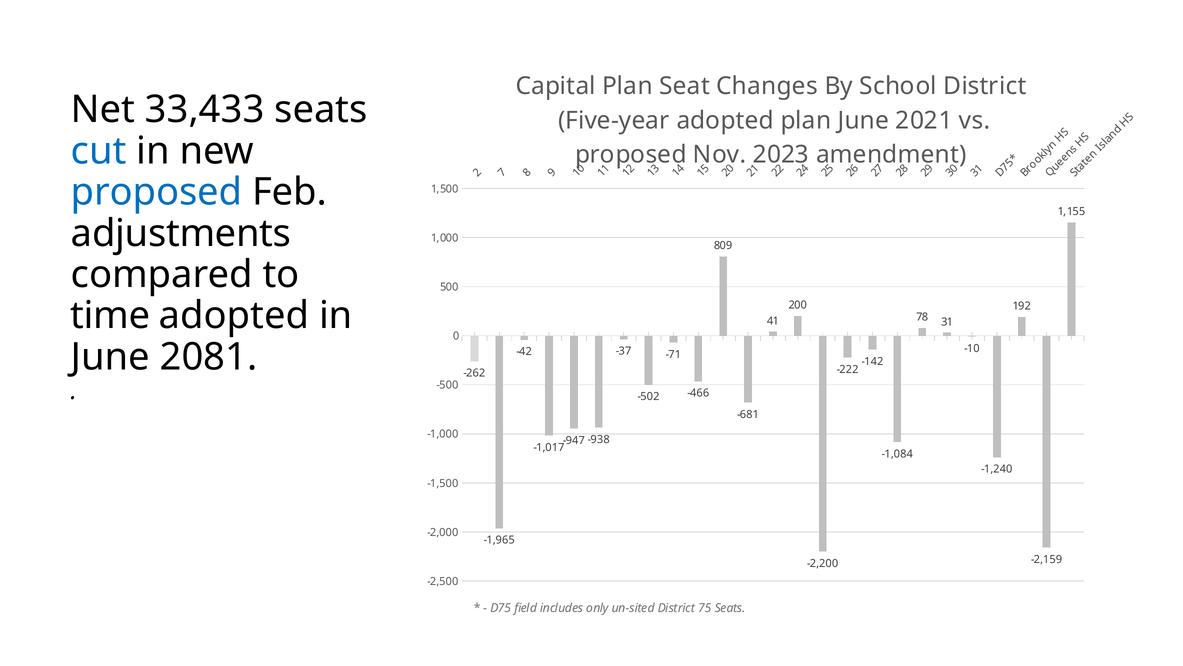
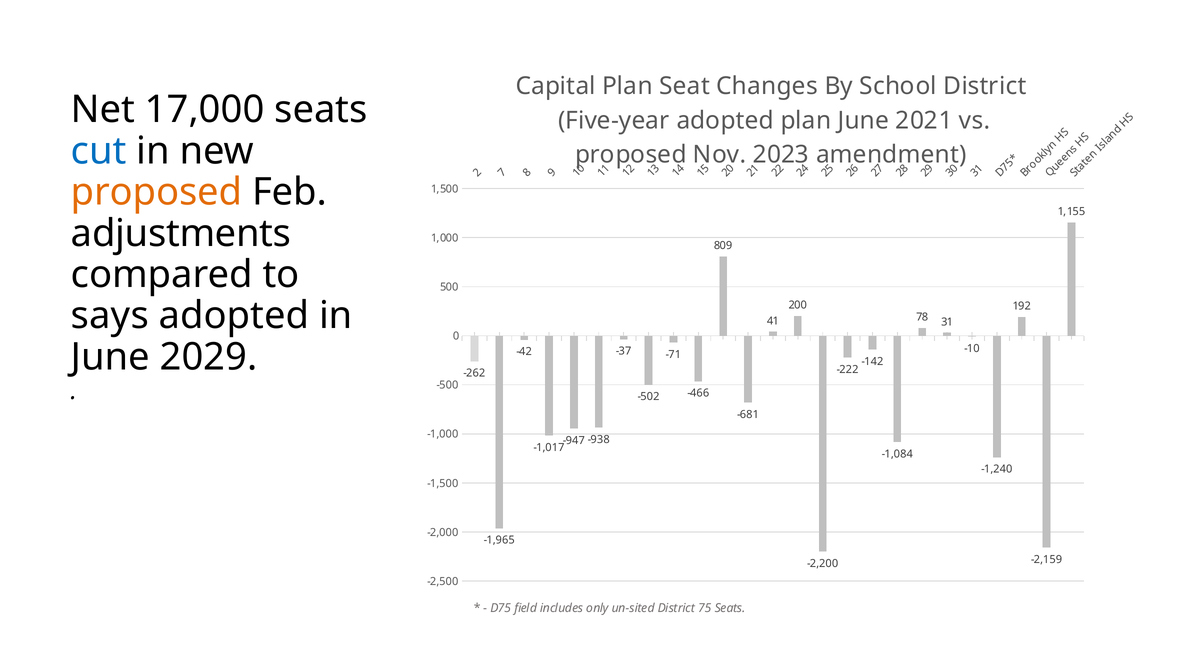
33,433: 33,433 -> 17,000 (205, 110)
proposed colour: blue -> orange (157, 192)
time: time -> says (110, 316)
2081: 2081 -> 2029 (209, 357)
